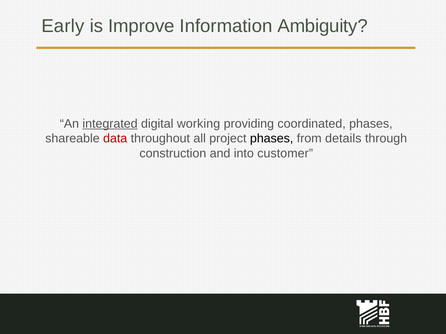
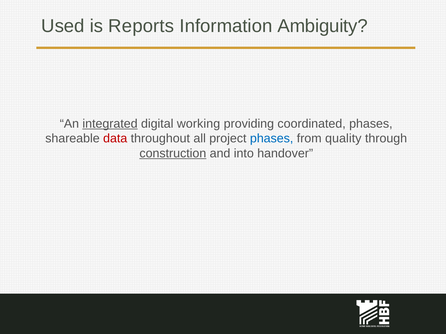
Early: Early -> Used (63, 26)
Improve: Improve -> Reports (141, 26)
phases colour: black -> blue (272, 139)
details: details -> quality (343, 139)
construction underline: none -> present (173, 154)
customer: customer -> handover (285, 154)
